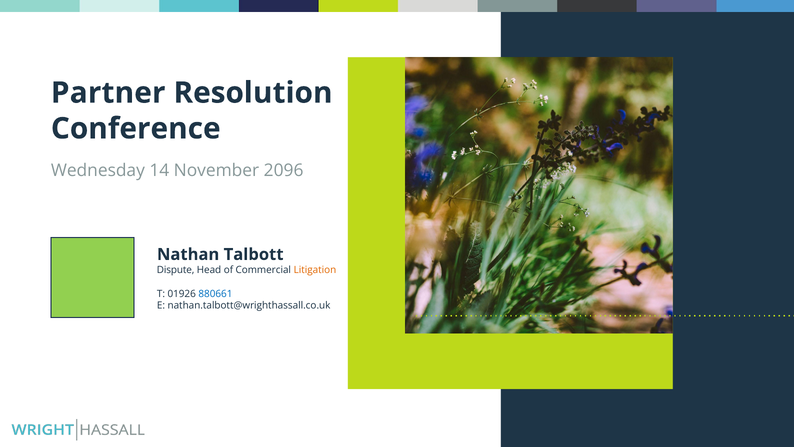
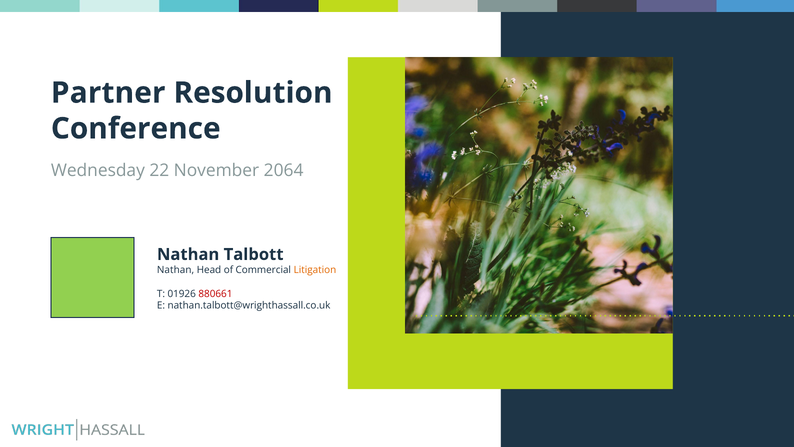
14: 14 -> 22 (159, 170)
2096: 2096 -> 2064 (284, 170)
Dispute: Dispute -> Nathan (176, 270)
880661 colour: blue -> red (215, 293)
